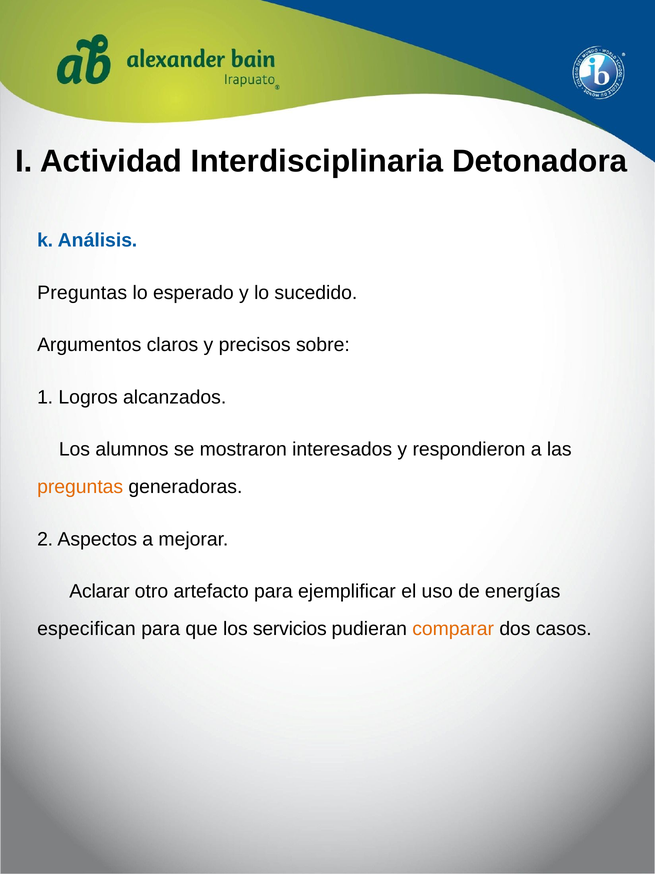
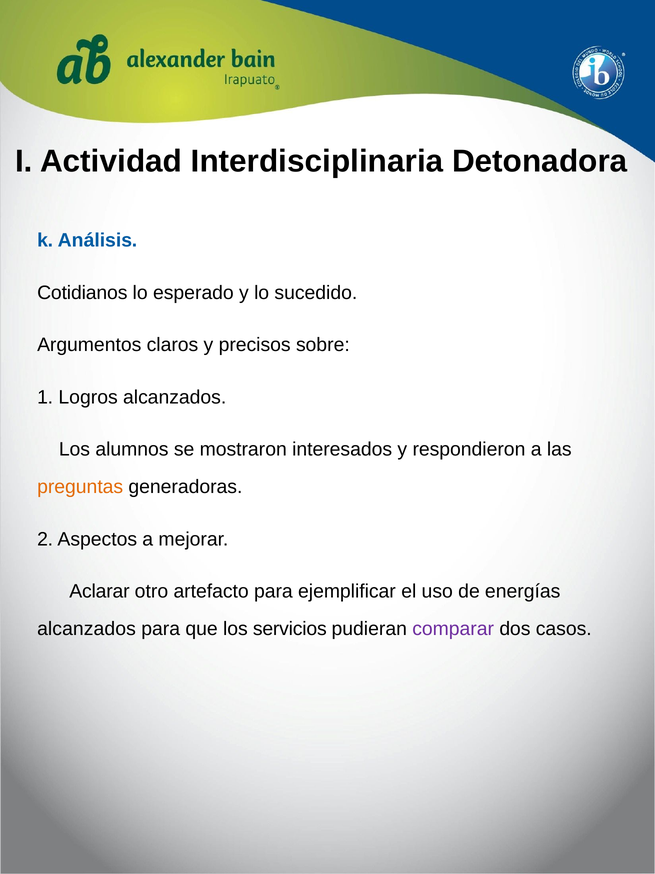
Preguntas: Preguntas -> Cotidianos (82, 292)
especifican: especifican -> alcanzados (86, 629)
comparar colour: orange -> purple (453, 629)
